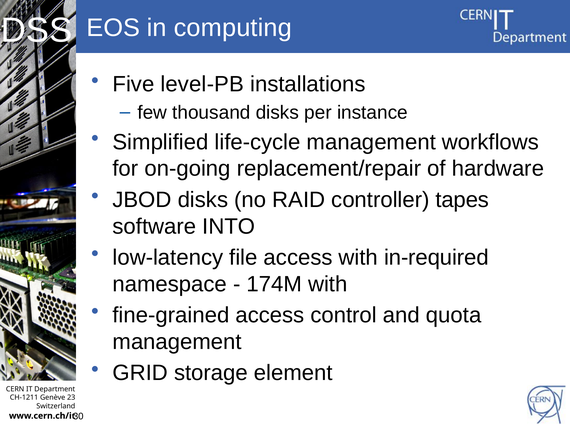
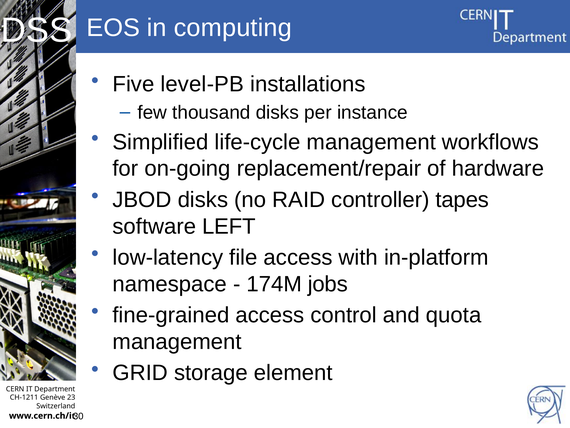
INTO: INTO -> LEFT (229, 226)
in-required: in-required -> in-platform (436, 257)
174M with: with -> jobs (328, 284)
